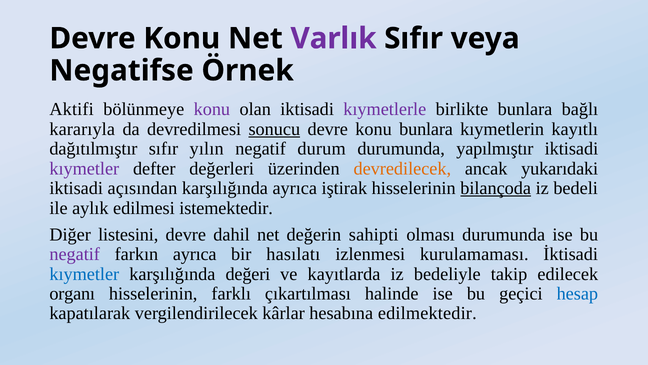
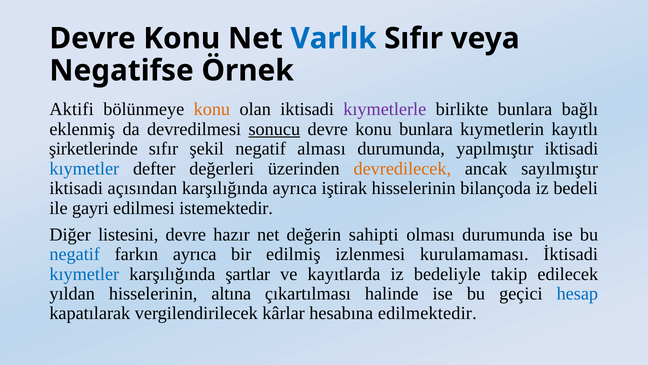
Varlık colour: purple -> blue (334, 38)
konu colour: purple -> orange (212, 109)
kararıyla: kararıyla -> eklenmiş (82, 129)
dağıtılmıştır: dağıtılmıştır -> şirketlerinde (93, 149)
yılın: yılın -> şekil (207, 149)
durum: durum -> alması (322, 149)
kıymetler colour: purple -> blue (84, 168)
yukarıdaki: yukarıdaki -> sayılmıştır (560, 168)
bilançoda underline: present -> none (496, 188)
aylık: aylık -> gayri (90, 208)
dahil: dahil -> hazır (232, 234)
negatif colour: purple -> blue (75, 254)
hasılatı: hasılatı -> edilmiş (293, 254)
değeri: değeri -> şartlar (248, 274)
organı: organı -> yıldan (72, 293)
farklı: farklı -> altına (231, 293)
